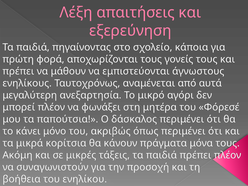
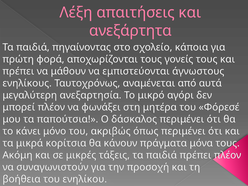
εξερεύνηση: εξερεύνηση -> ανεξάρτητα (130, 31)
